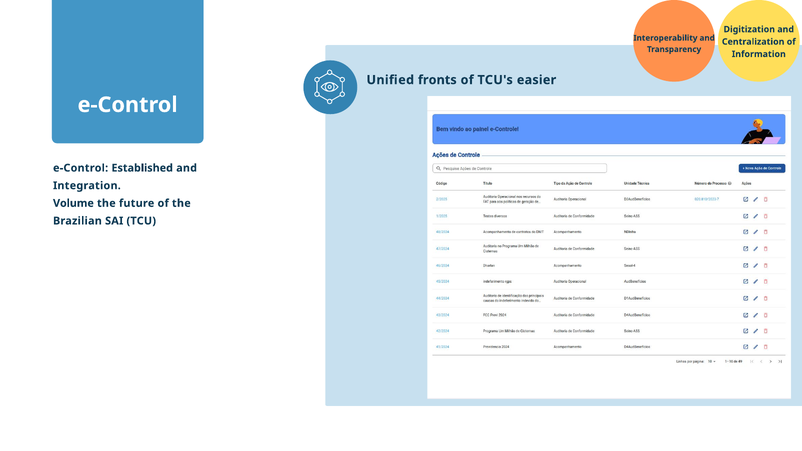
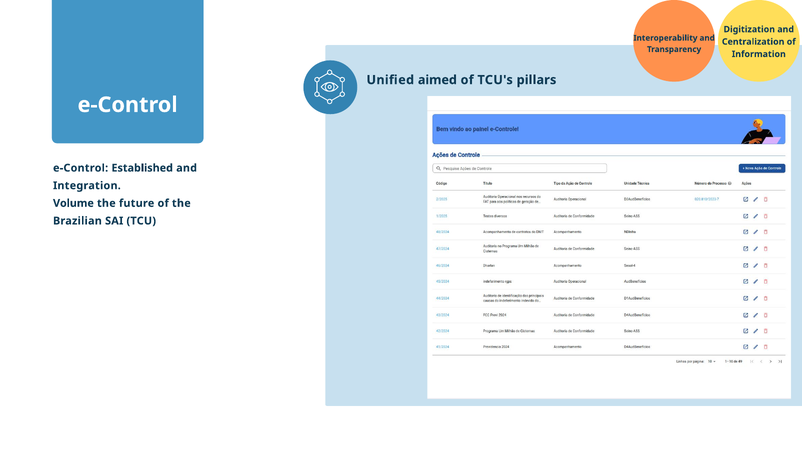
fronts: fronts -> aimed (437, 80)
easier: easier -> pillars (537, 80)
